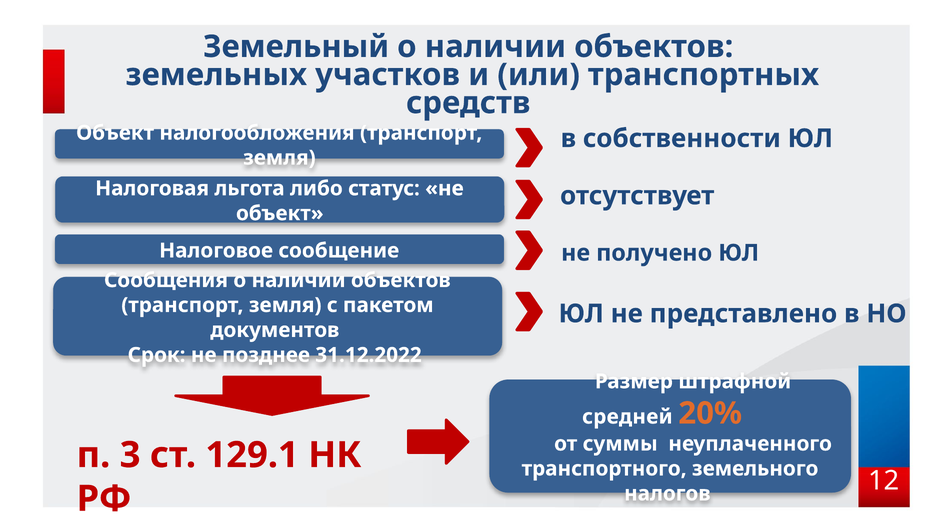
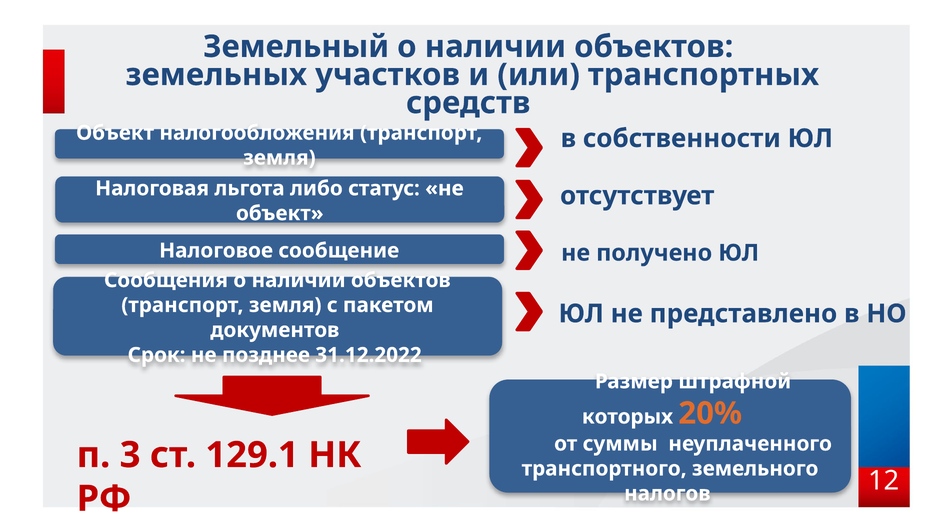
средней: средней -> которых (628, 417)
